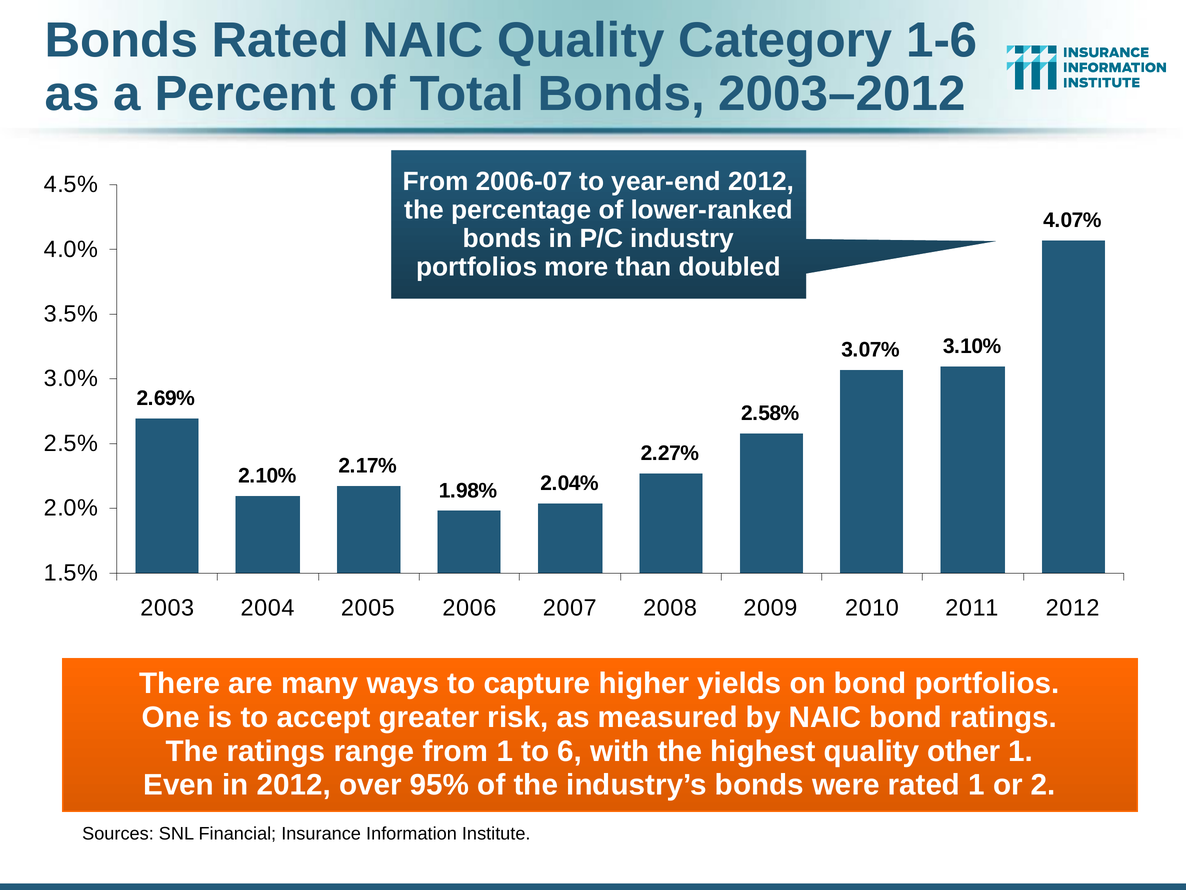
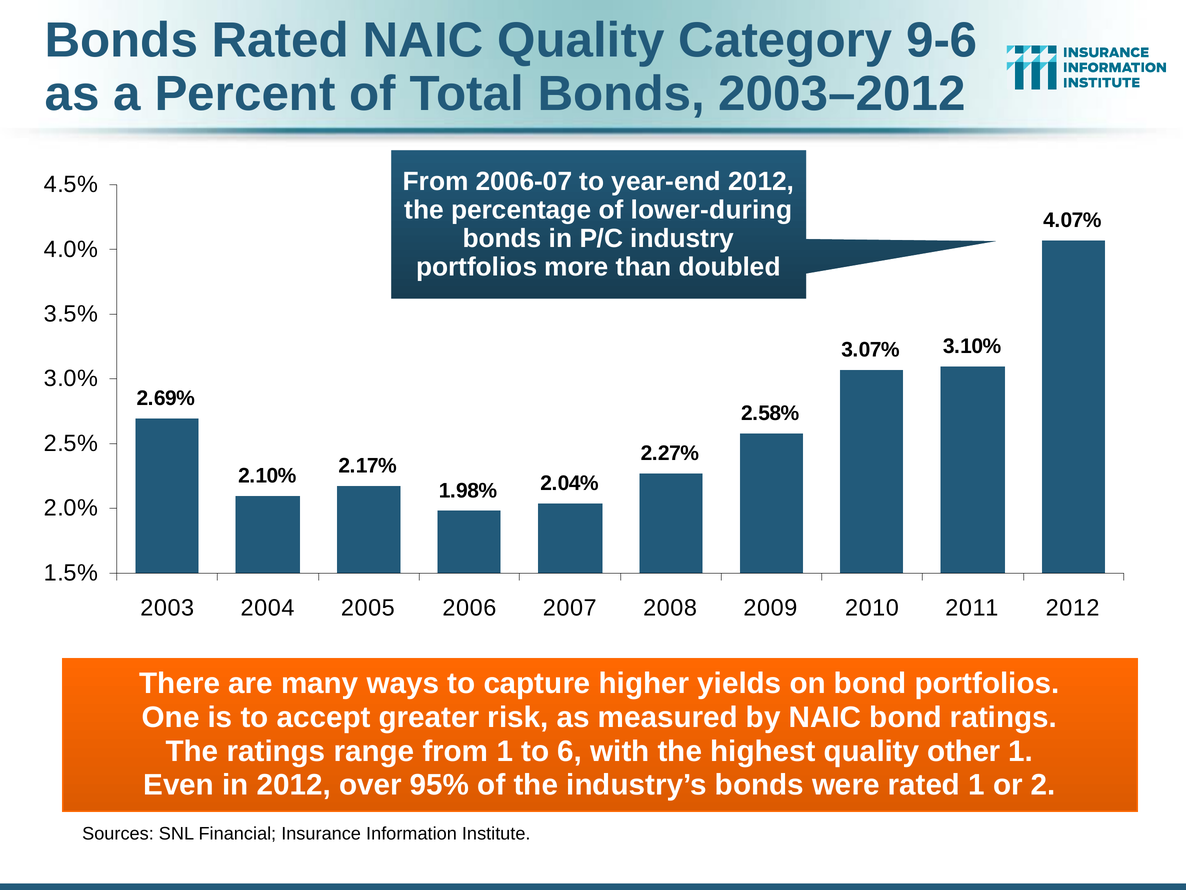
1-6: 1-6 -> 9-6 (942, 40)
lower-ranked: lower-ranked -> lower-during (711, 210)
